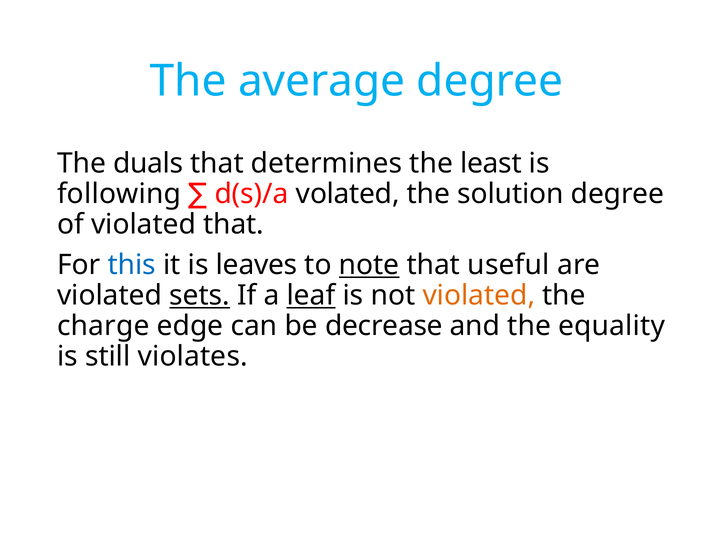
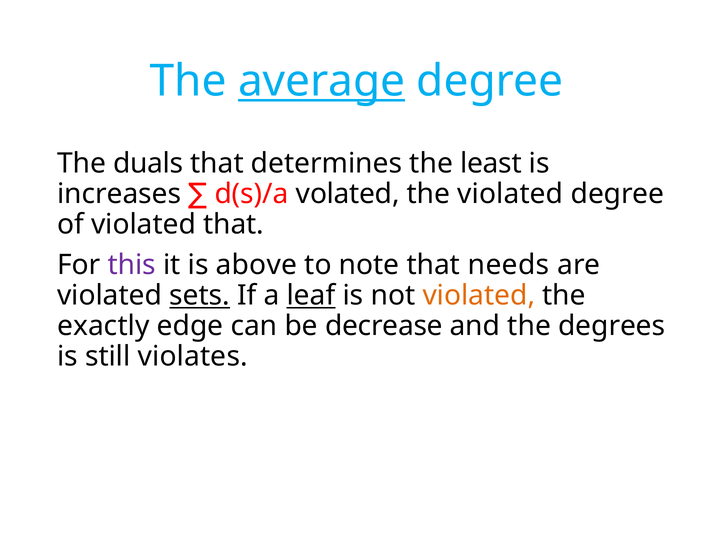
average underline: none -> present (322, 81)
the solution: solution -> violated (510, 194)
following: following -> increases (119, 194)
this colour: blue -> purple (132, 265)
leaves: leaves -> above (256, 265)
note underline: present -> none (369, 265)
useful: useful -> needs (509, 265)
charge: charge -> exactly (103, 326)
equality: equality -> degrees (612, 326)
